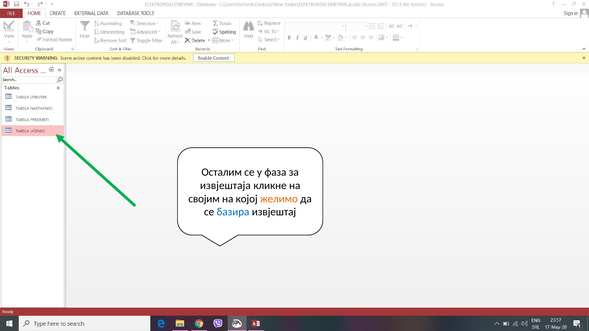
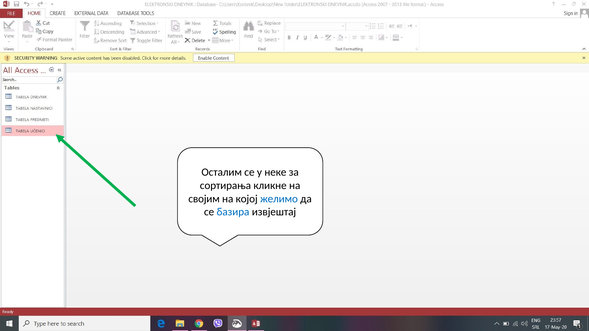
фаза: фаза -> неке (275, 172)
извјештаја: извјештаја -> сортирања (225, 186)
желимо colour: orange -> blue (279, 199)
